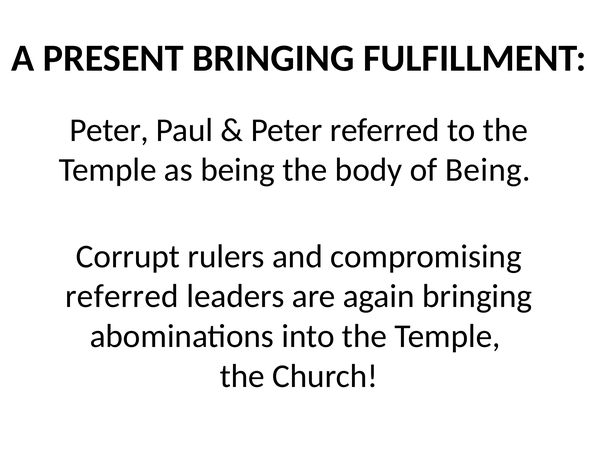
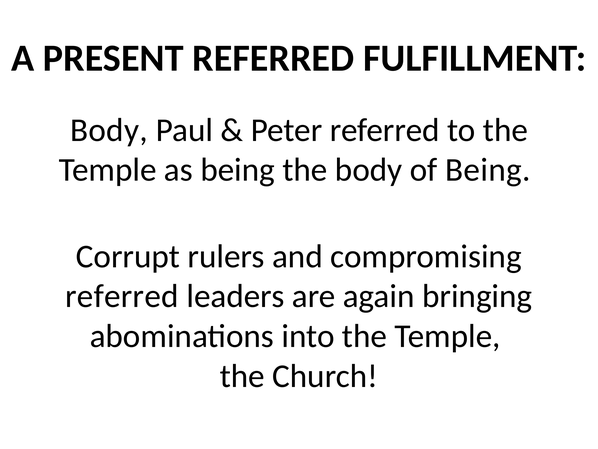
PRESENT BRINGING: BRINGING -> REFERRED (273, 58)
Peter: Peter -> Body (109, 130)
